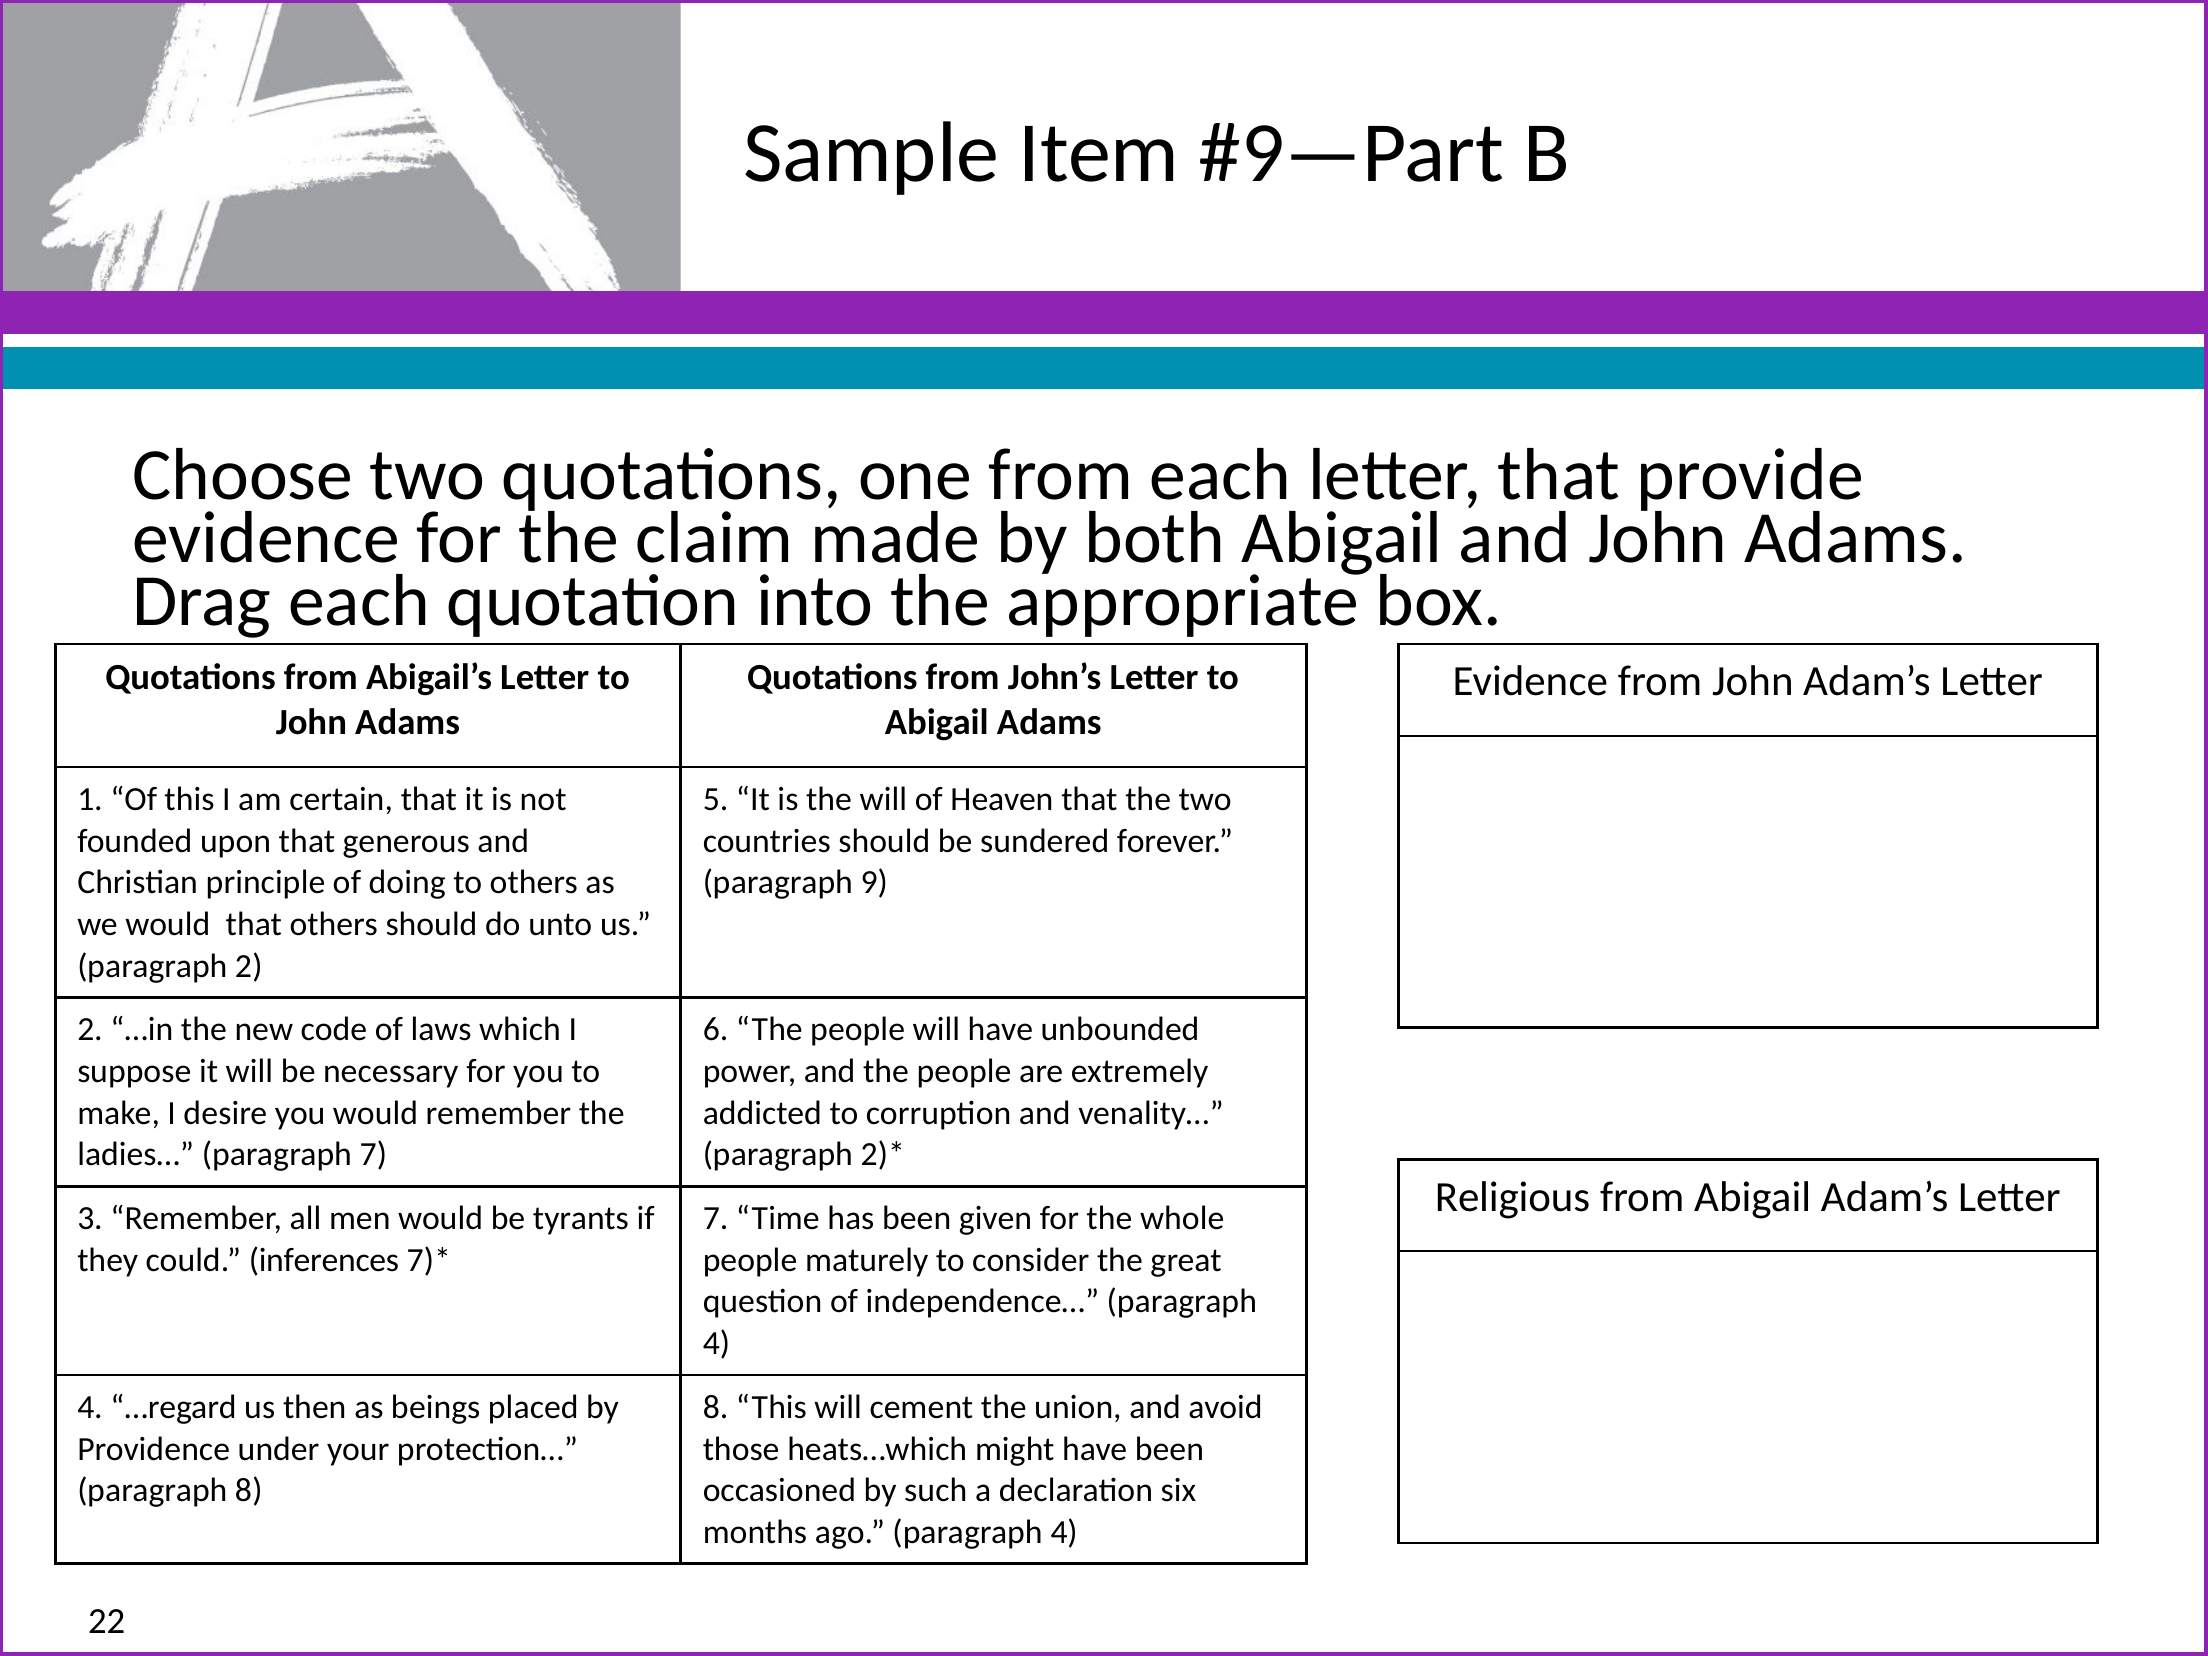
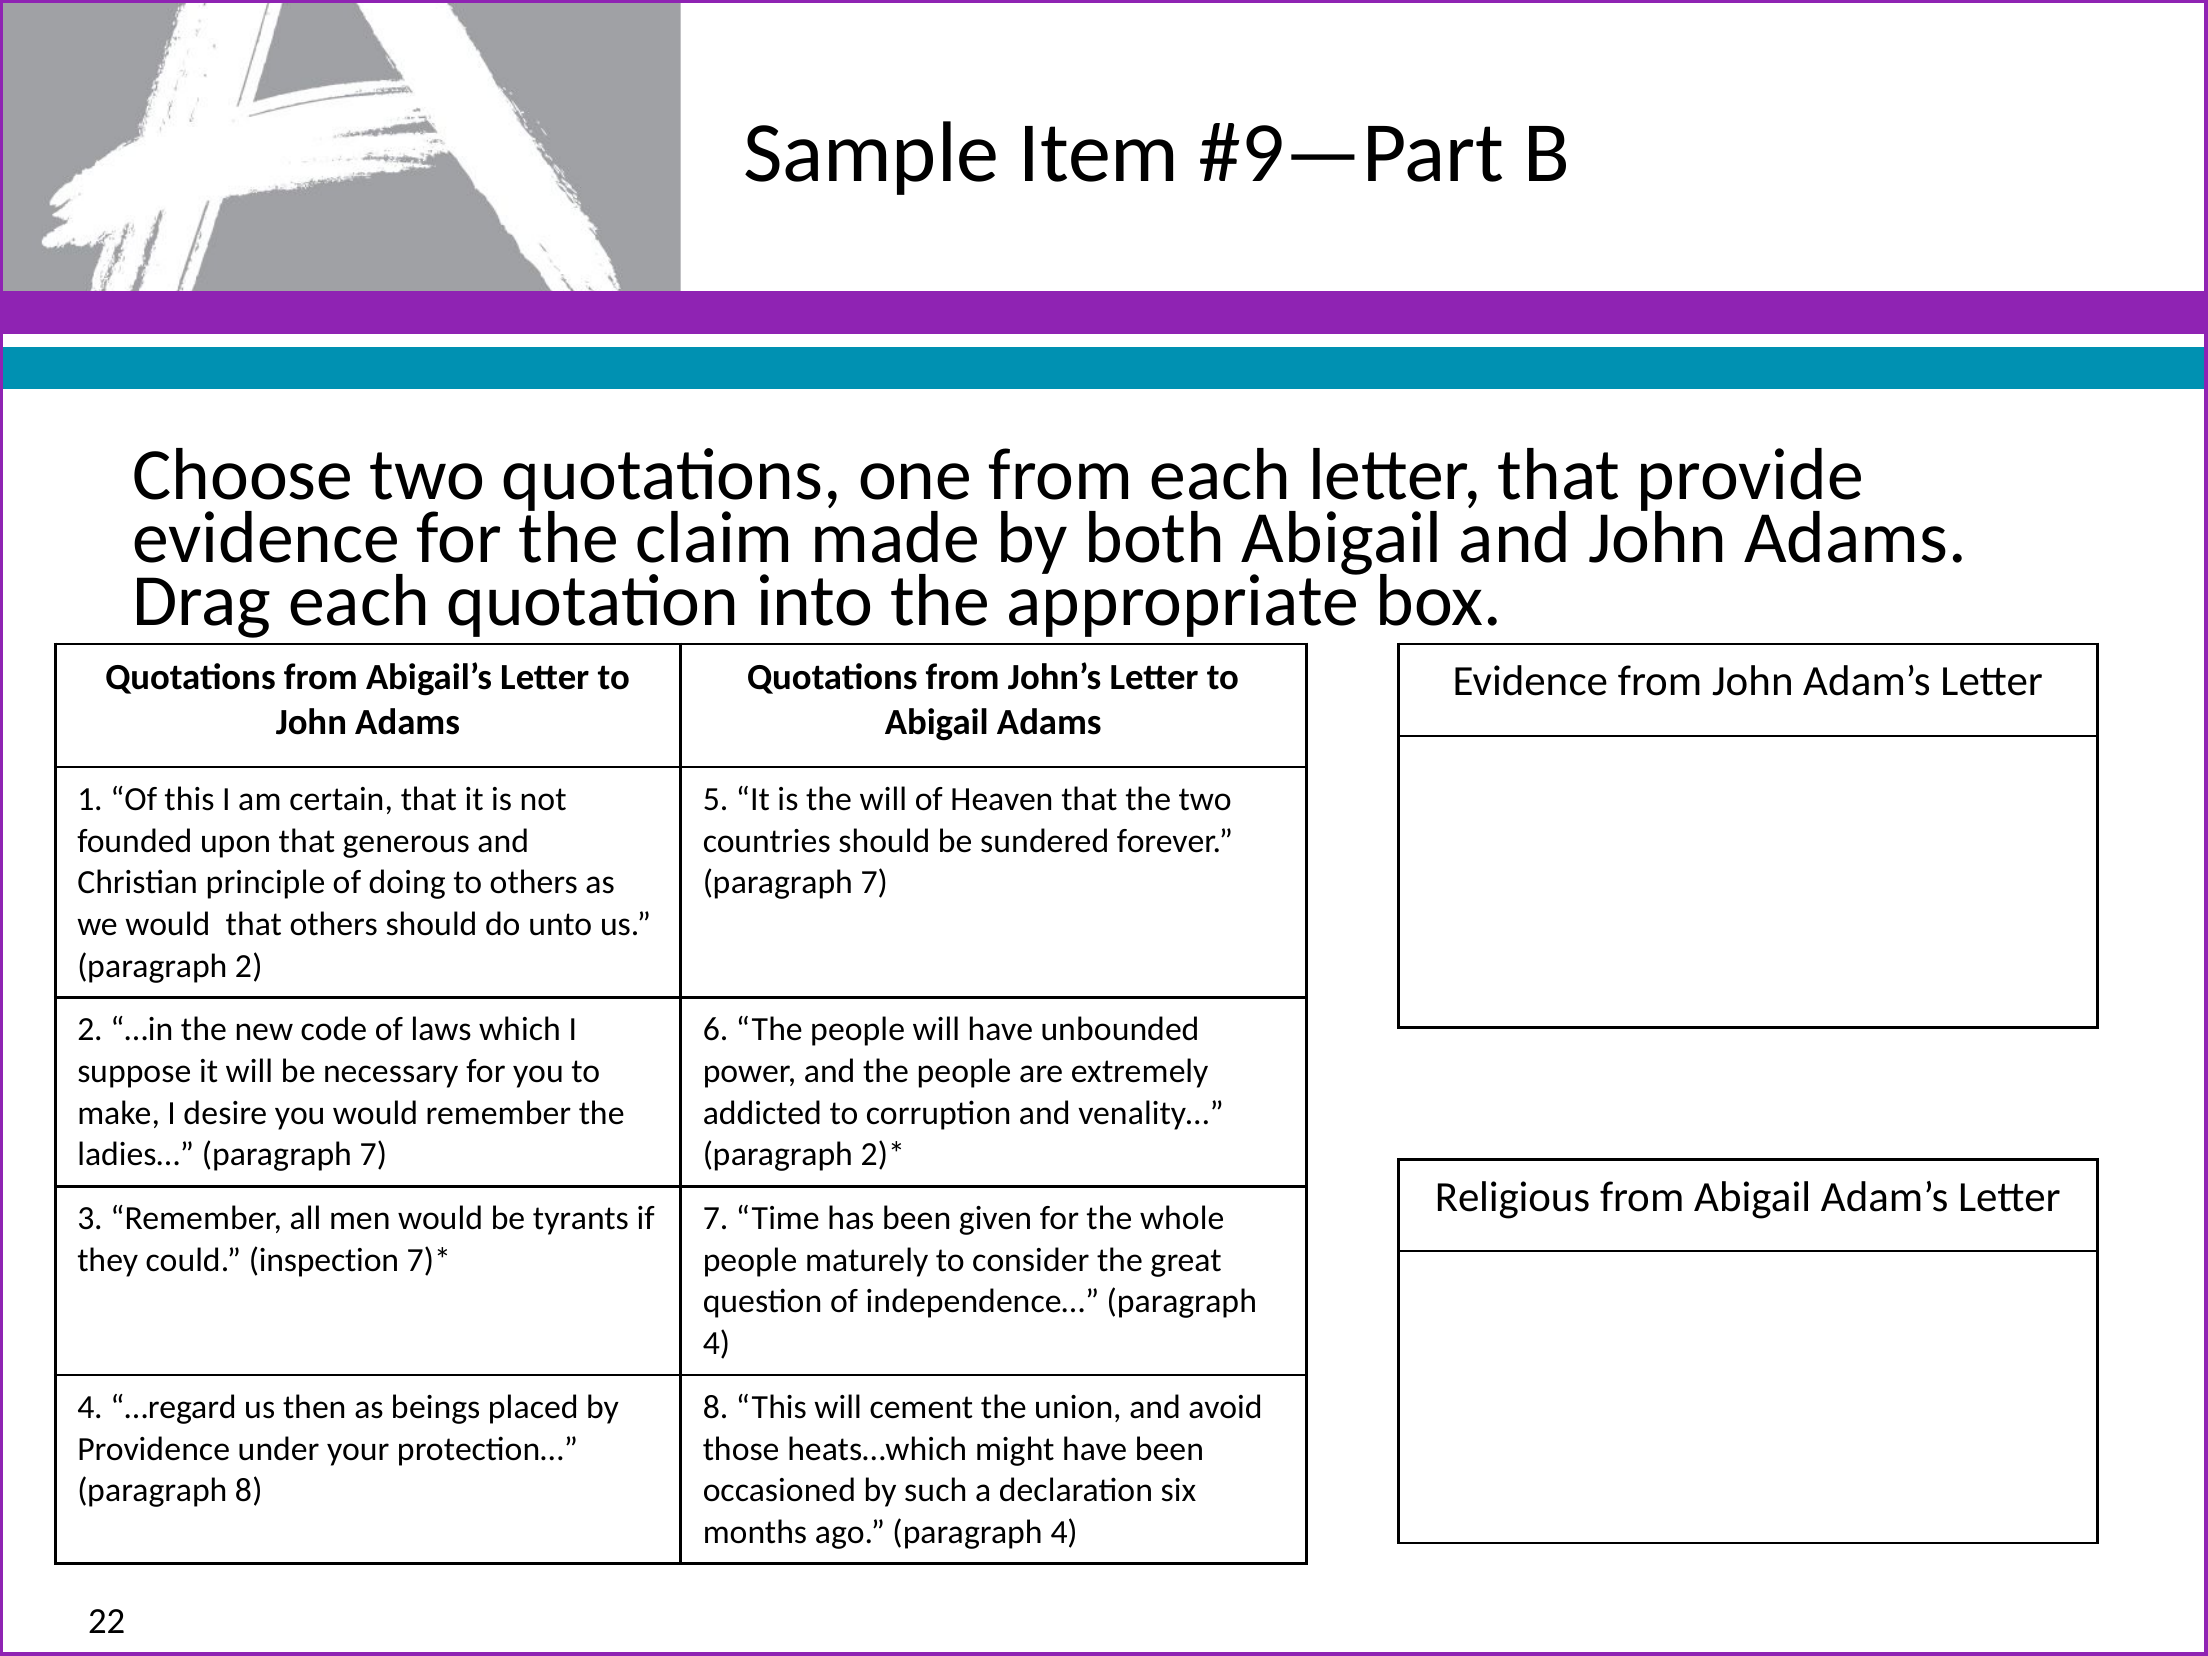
9: 9 -> 7 (874, 883)
inferences: inferences -> inspection (324, 1260)
